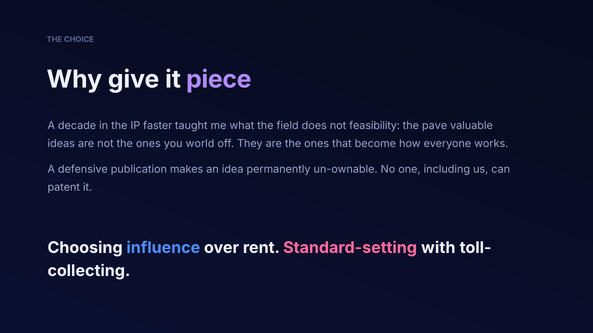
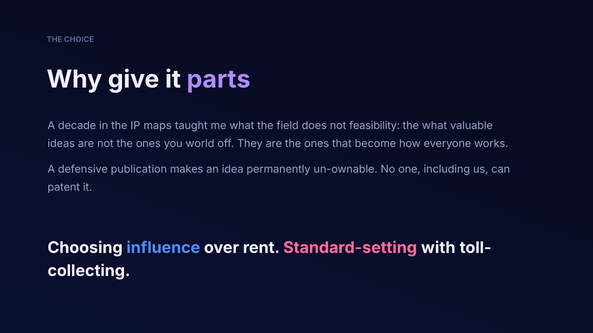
piece: piece -> parts (219, 80)
faster: faster -> maps (158, 126)
the pave: pave -> what (435, 126)
